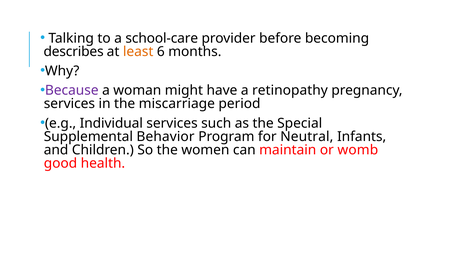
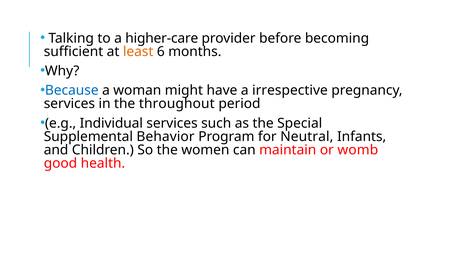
school-care: school-care -> higher-care (162, 38)
describes: describes -> sufficient (74, 52)
Because colour: purple -> blue (72, 91)
retinopathy: retinopathy -> irrespective (290, 91)
miscarriage: miscarriage -> throughout (177, 104)
